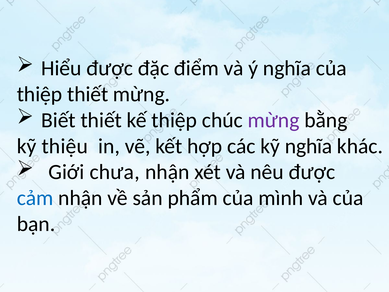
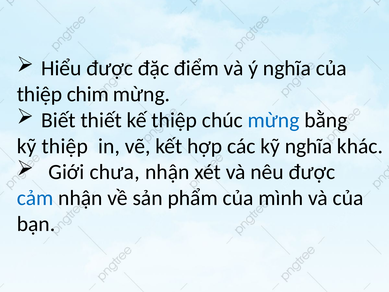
thiệp thiết: thiết -> chim (88, 94)
mừng colour: purple -> blue (274, 120)
kỹ thiệu: thiệu -> thiệp (65, 146)
